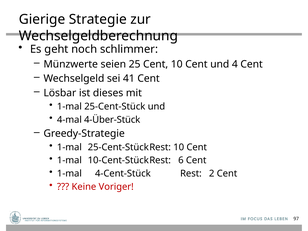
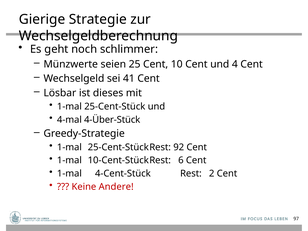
10: 10 -> 92 (179, 147)
Voriger: Voriger -> Andere (116, 187)
